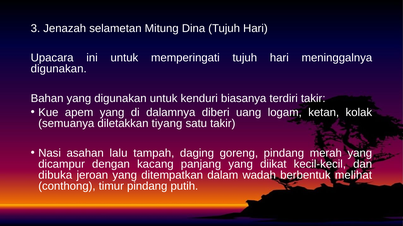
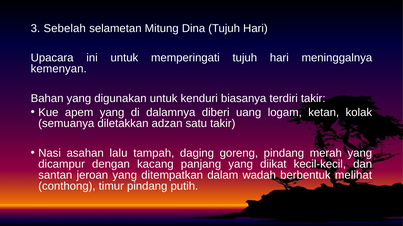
Jenazah: Jenazah -> Sebelah (65, 28)
digunakan: digunakan -> kemenyan (59, 69)
tiyang: tiyang -> adzan (167, 124)
dibuka: dibuka -> santan (55, 175)
